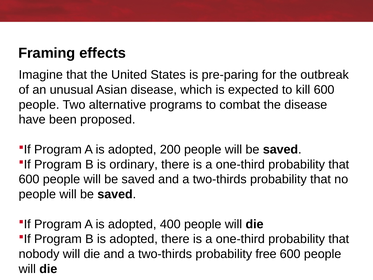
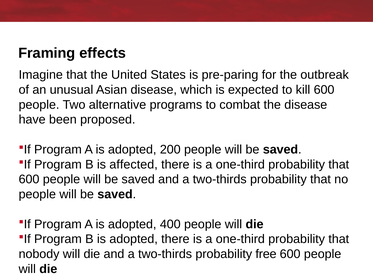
ordinary: ordinary -> affected (134, 164)
